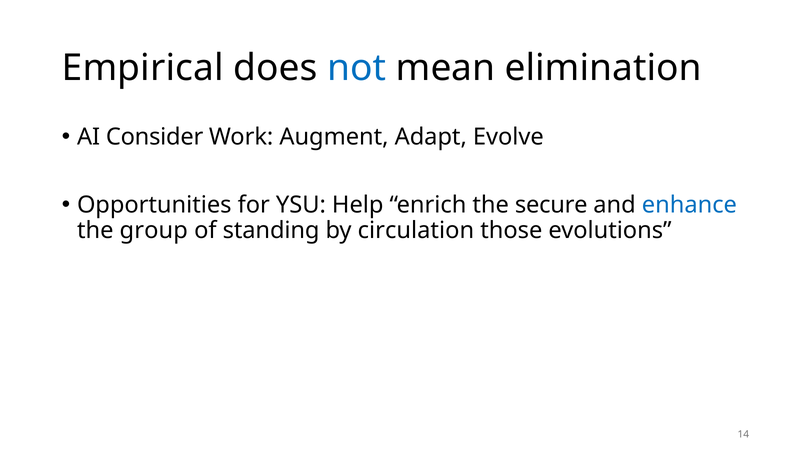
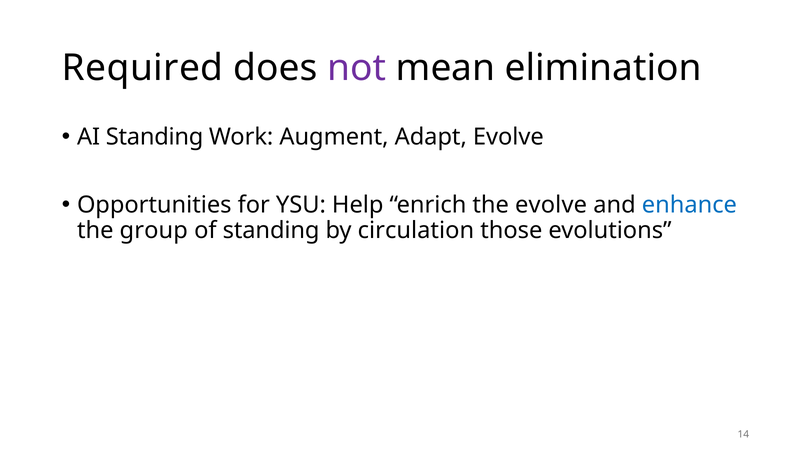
Empirical: Empirical -> Required (143, 68)
not colour: blue -> purple (357, 68)
AI Consider: Consider -> Standing (155, 137)
the secure: secure -> evolve (551, 205)
